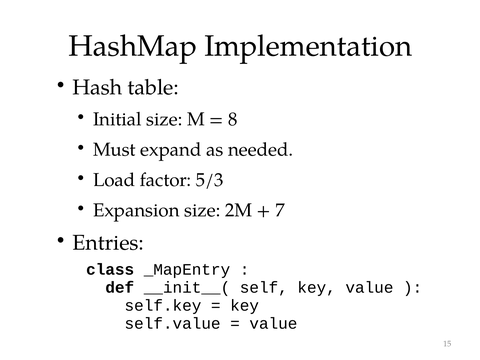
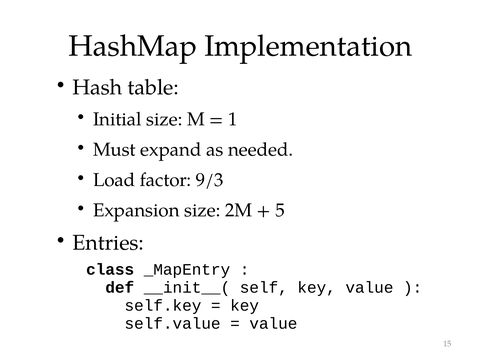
8: 8 -> 1 (233, 119)
5/3: 5/3 -> 9/3 (210, 180)
7: 7 -> 5 (280, 211)
